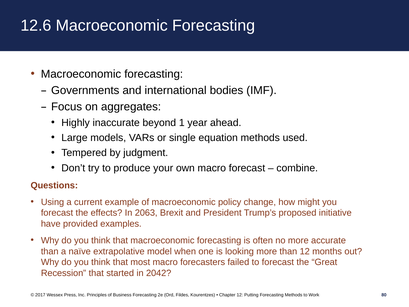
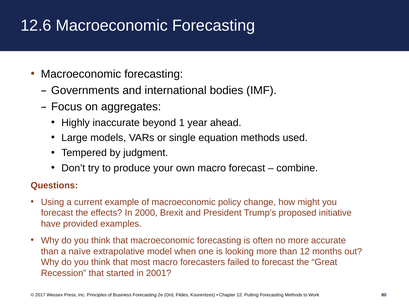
2063: 2063 -> 2000 (146, 213)
2042: 2042 -> 2001 (159, 273)
